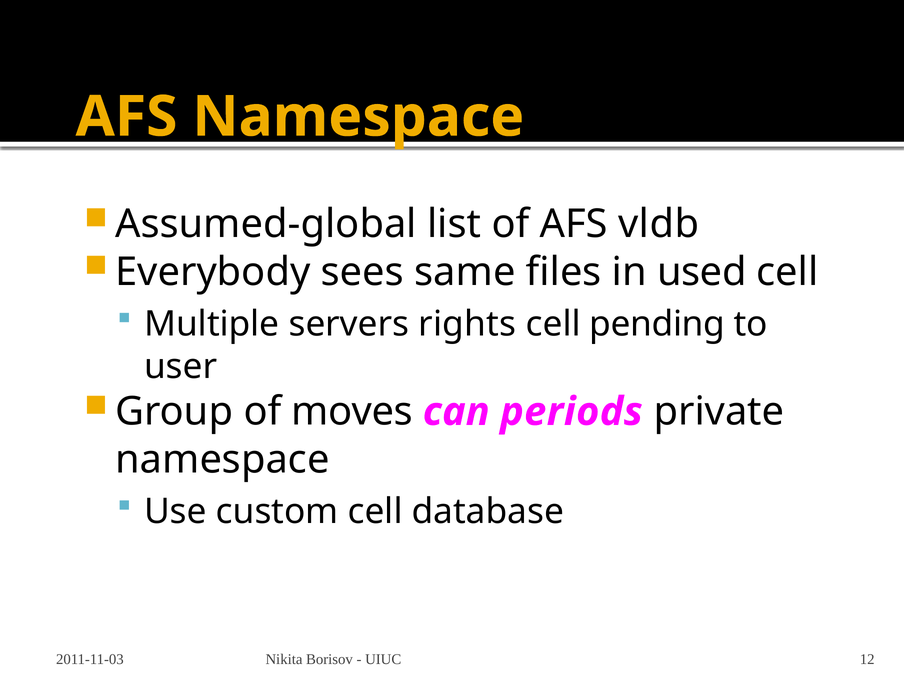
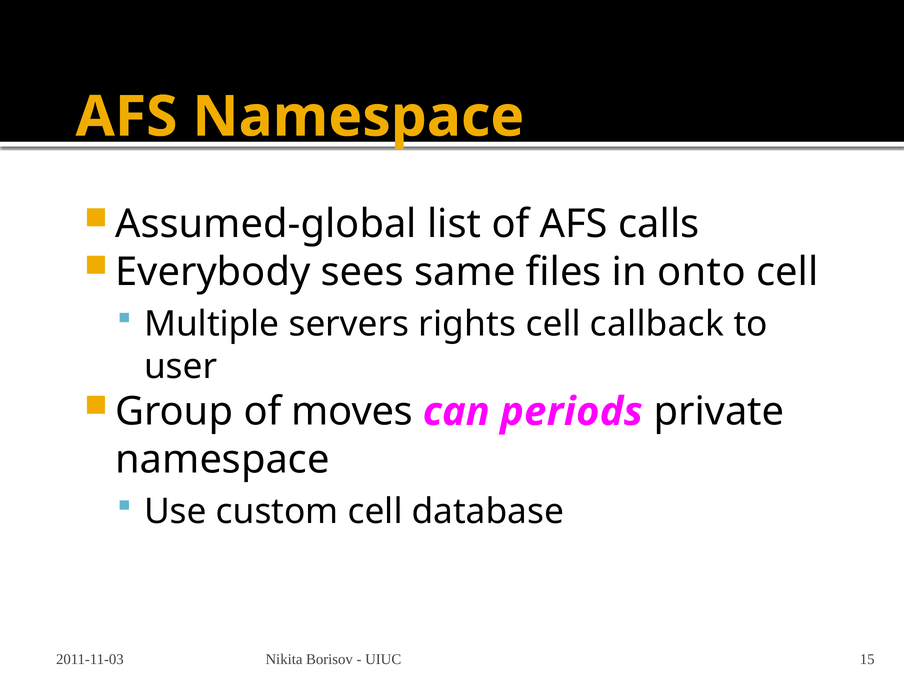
vldb: vldb -> calls (659, 224)
used: used -> onto (701, 272)
pending: pending -> callback (657, 324)
12: 12 -> 15 (867, 659)
